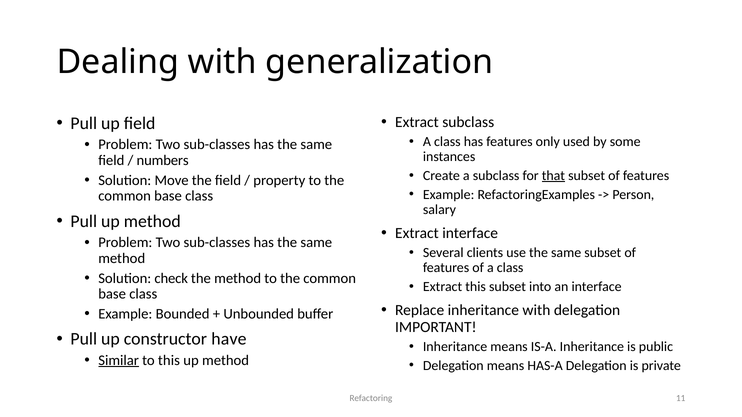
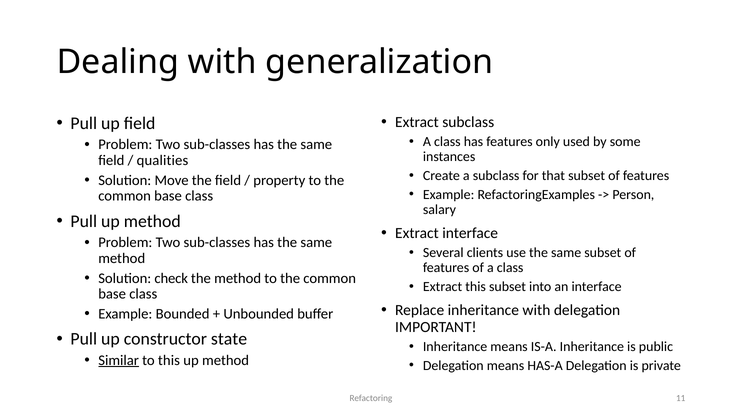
numbers: numbers -> qualities (162, 161)
that underline: present -> none (553, 176)
have: have -> state (229, 339)
